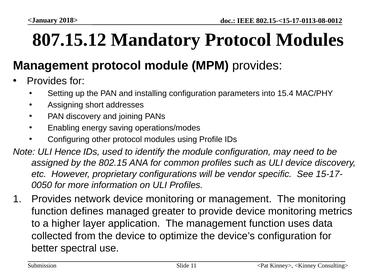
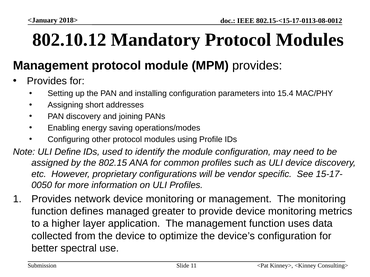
807.15.12: 807.15.12 -> 802.10.12 (69, 40)
Hence: Hence -> Define (68, 152)
